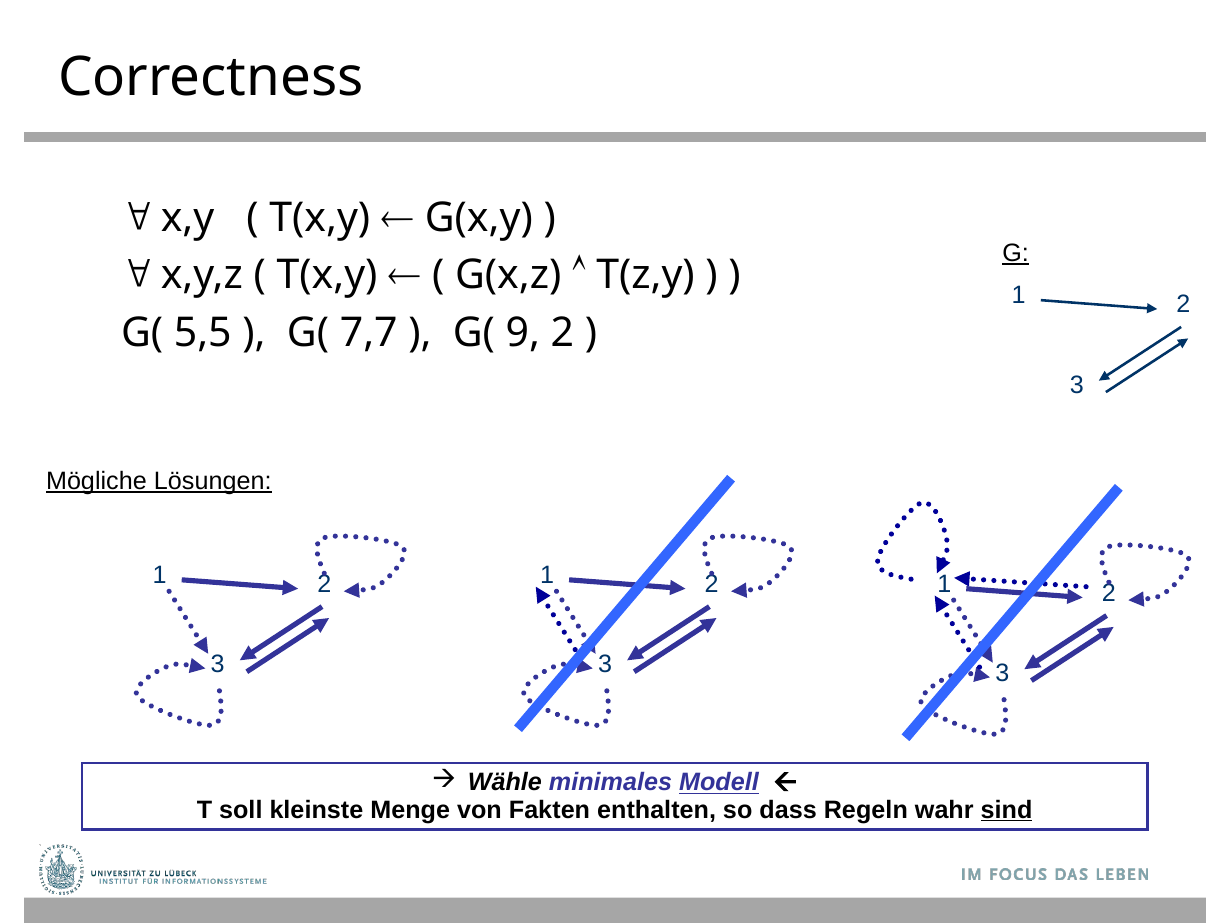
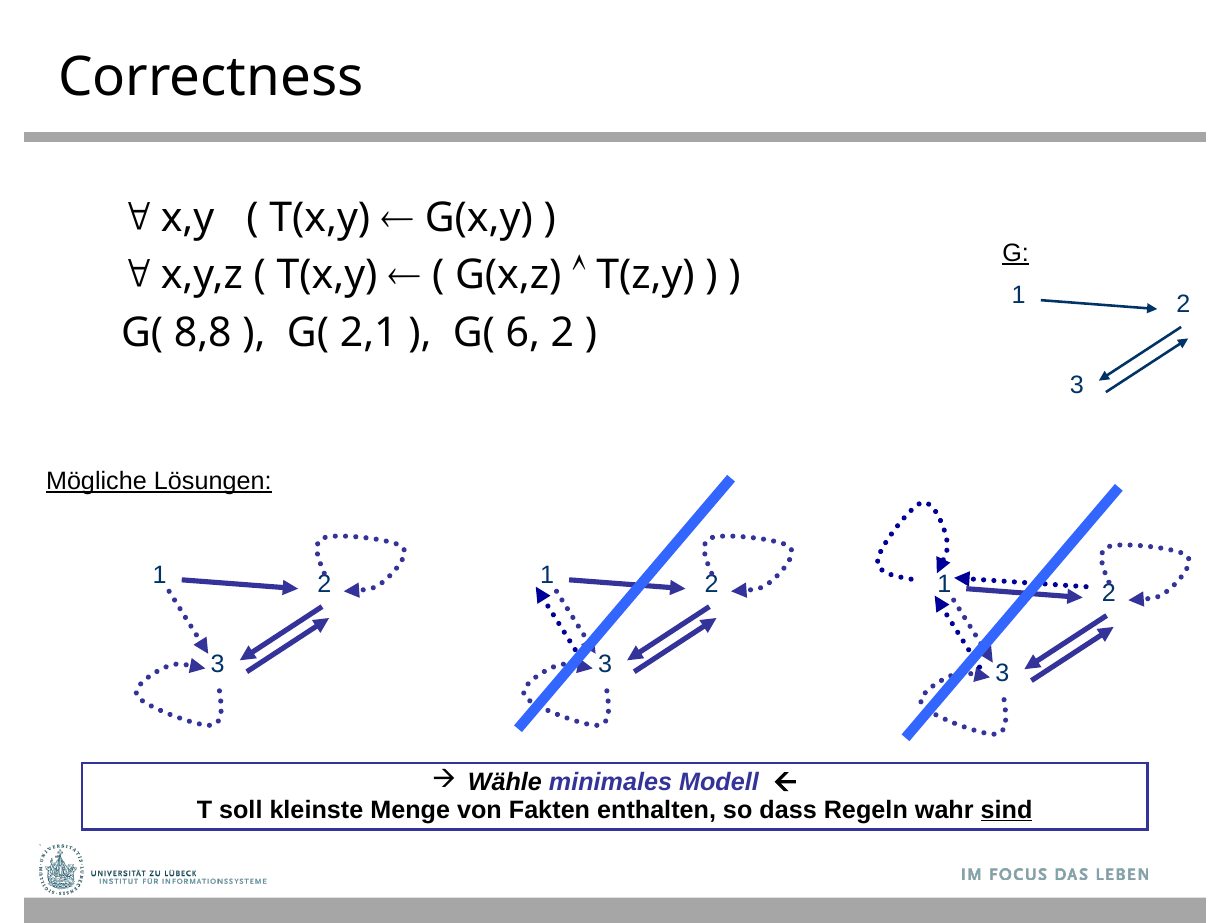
5,5: 5,5 -> 8,8 (203, 332)
7,7: 7,7 -> 2,1 (369, 332)
9: 9 -> 6 (523, 332)
Modell underline: present -> none (719, 782)
